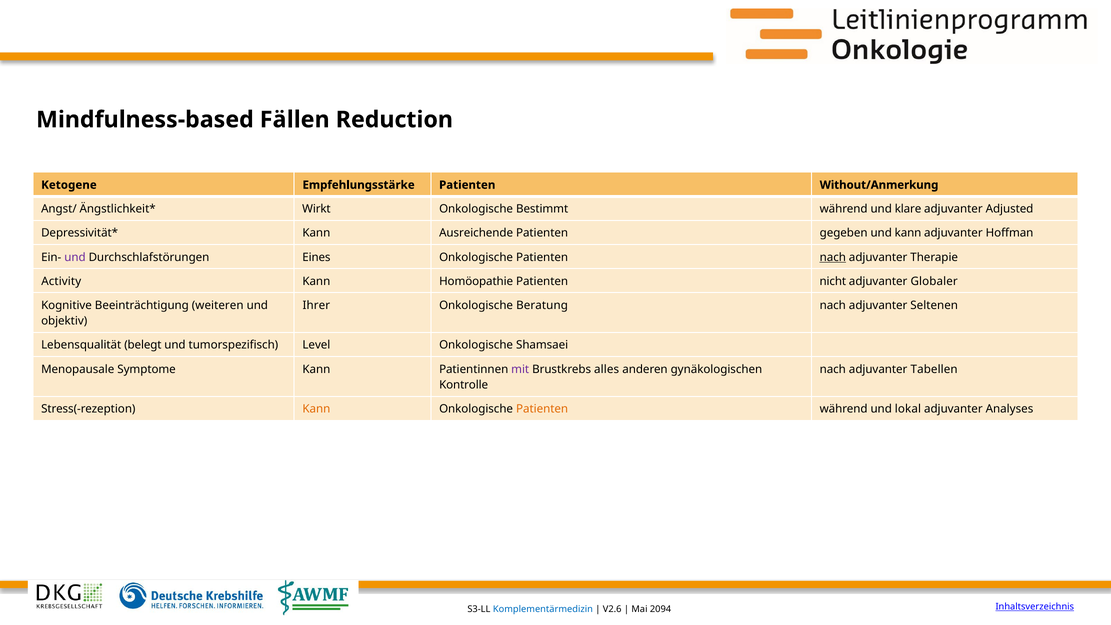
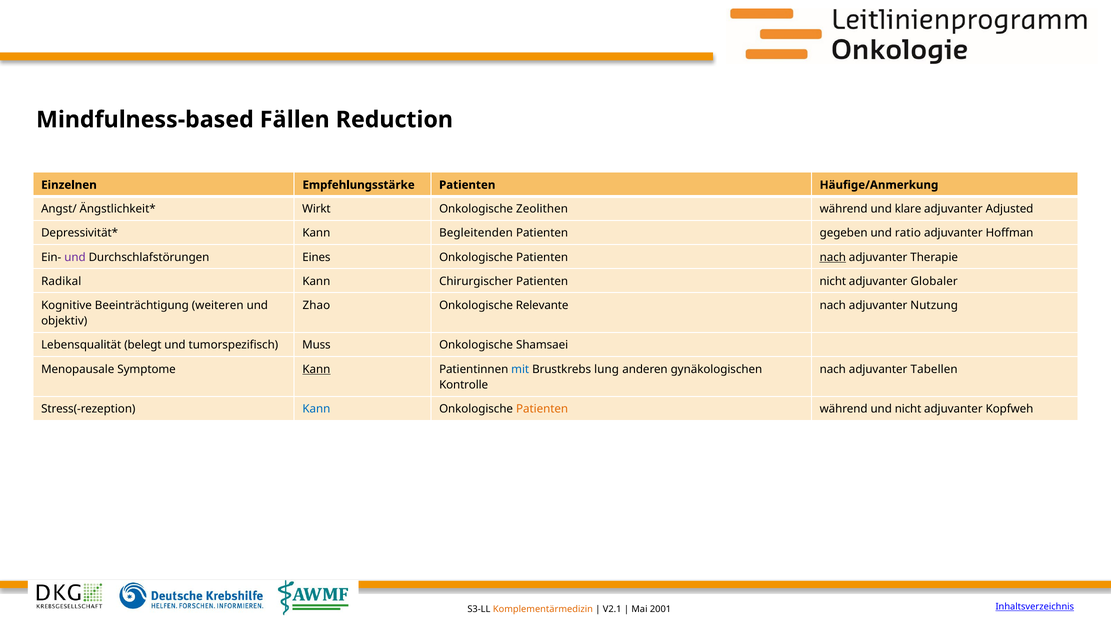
Ketogene: Ketogene -> Einzelnen (69, 185)
Without/Anmerkung: Without/Anmerkung -> Häufige/Anmerkung (879, 185)
Bestimmt: Bestimmt -> Zeolithen (542, 209)
Ausreichende: Ausreichende -> Begleitenden (476, 233)
und kann: kann -> ratio (908, 233)
Activity: Activity -> Radikal (61, 281)
Homöopathie: Homöopathie -> Chirurgischer (476, 281)
Ihrer: Ihrer -> Zhao (316, 305)
Beratung: Beratung -> Relevante (542, 305)
Seltenen: Seltenen -> Nutzung (934, 305)
Level: Level -> Muss (316, 345)
Kann underline: none -> present (316, 369)
mit colour: purple -> blue (520, 369)
alles: alles -> lung (607, 369)
Kann colour: orange -> blue (316, 409)
und lokal: lokal -> nicht (908, 409)
Analyses: Analyses -> Kopfweh (1010, 409)
Komplementärmedizin colour: blue -> orange (543, 609)
V2.6: V2.6 -> V2.1 (612, 609)
2094: 2094 -> 2001 (661, 609)
